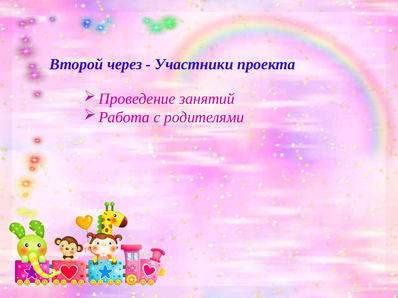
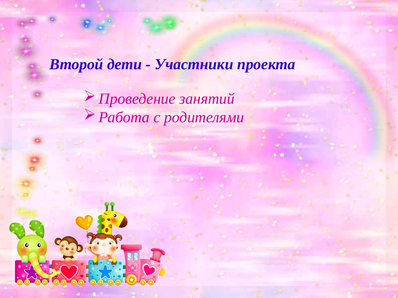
через: через -> дети (125, 64)
